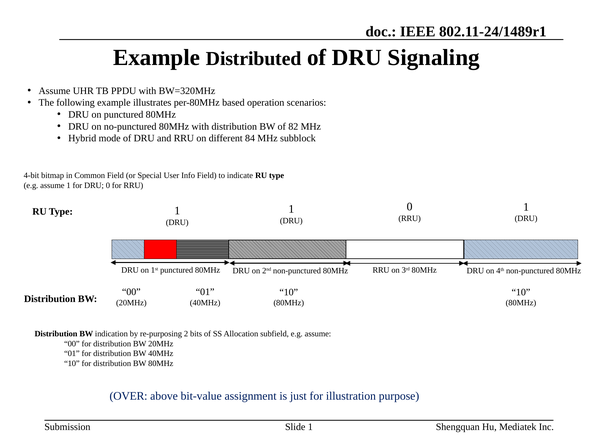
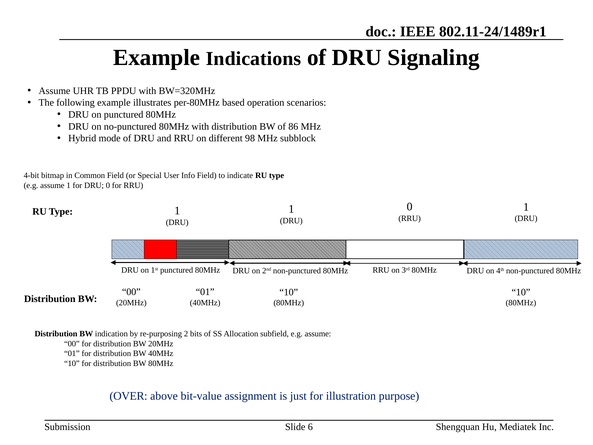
Distributed: Distributed -> Indications (254, 59)
82: 82 -> 86 (293, 126)
84: 84 -> 98 (250, 138)
Slide 1: 1 -> 6 (310, 427)
